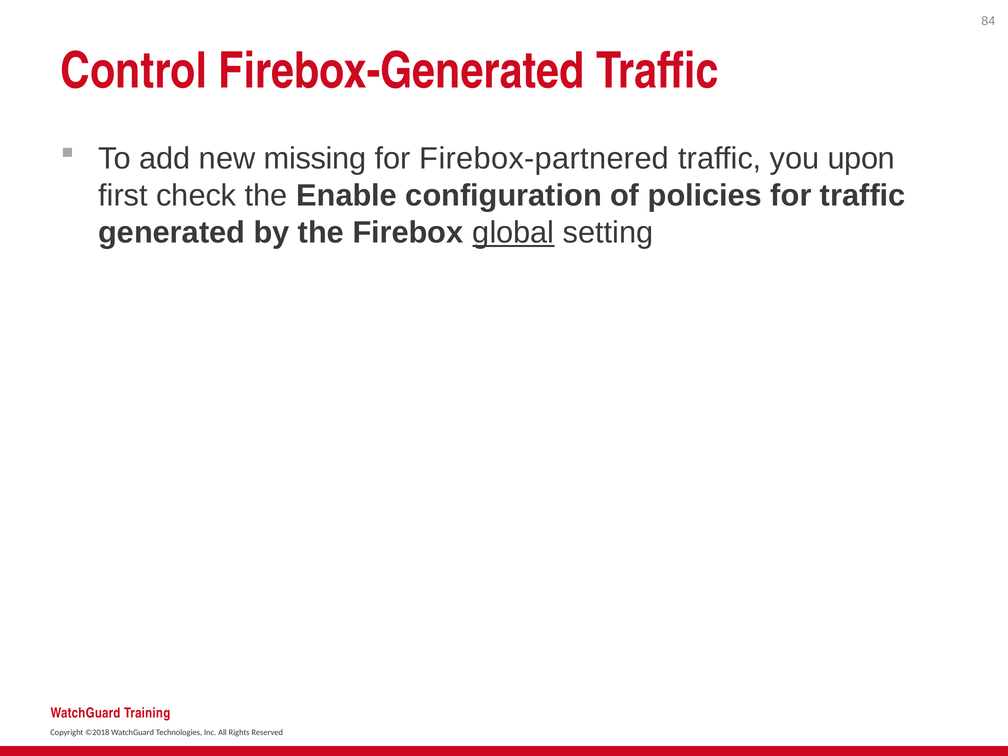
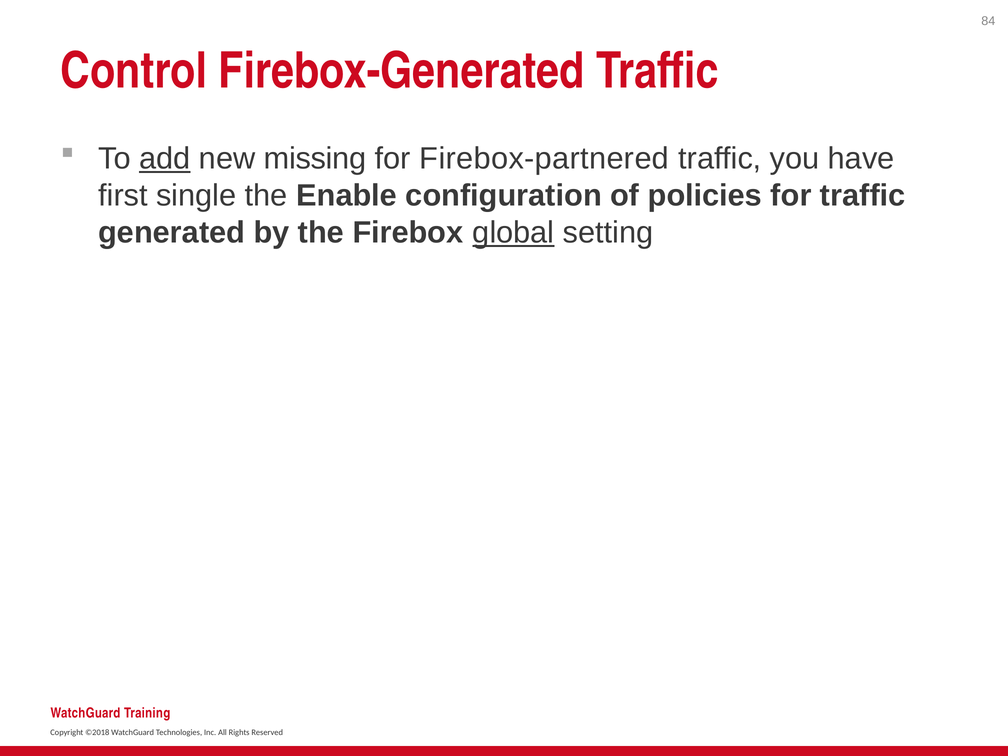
add underline: none -> present (165, 159)
upon: upon -> have (861, 159)
check: check -> single (196, 196)
